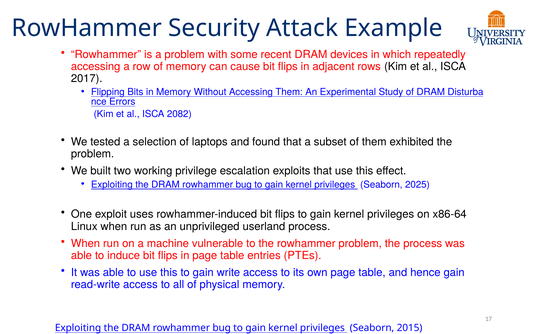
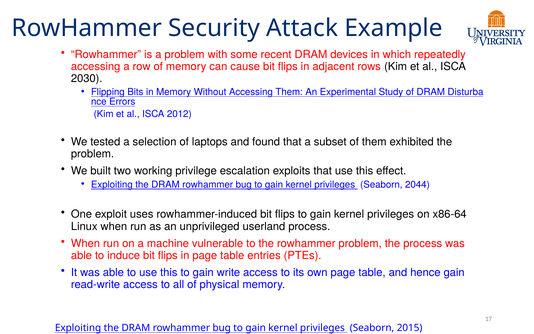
2017: 2017 -> 2030 (87, 78)
2082: 2082 -> 2012 (179, 114)
2025: 2025 -> 2044 (417, 184)
